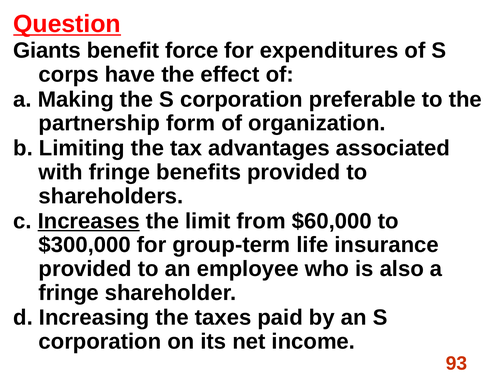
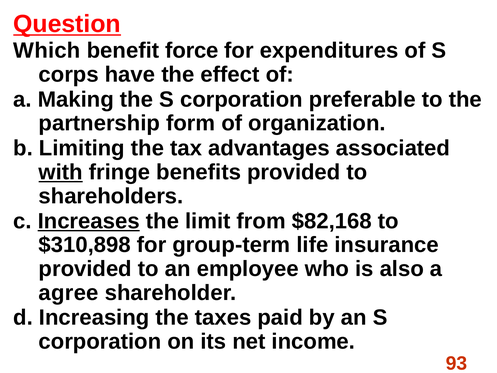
Giants: Giants -> Which (47, 51)
with underline: none -> present (61, 172)
$60,000: $60,000 -> $82,168 (332, 221)
$300,000: $300,000 -> $310,898 (85, 245)
fringe: fringe -> agree (69, 293)
